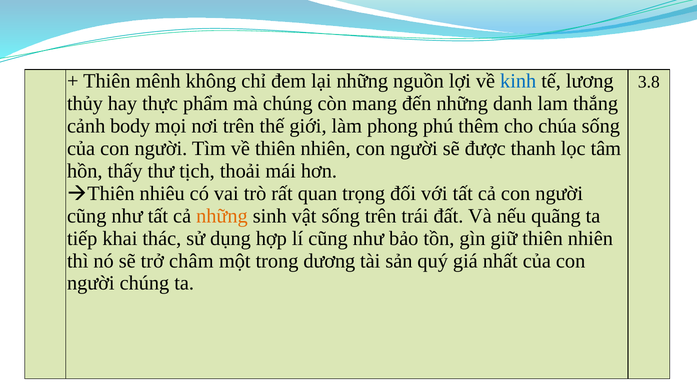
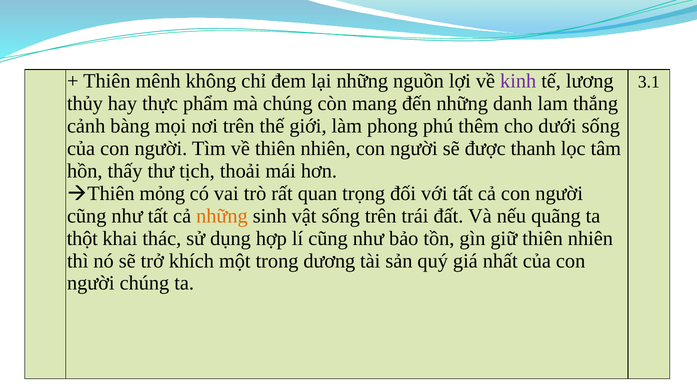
kinh colour: blue -> purple (518, 81)
3.8: 3.8 -> 3.1 (649, 82)
body: body -> bàng (130, 126)
chúa: chúa -> dưới (557, 126)
nhiêu: nhiêu -> mỏng (162, 193)
tiếp: tiếp -> thột (82, 238)
châm: châm -> khích (191, 261)
